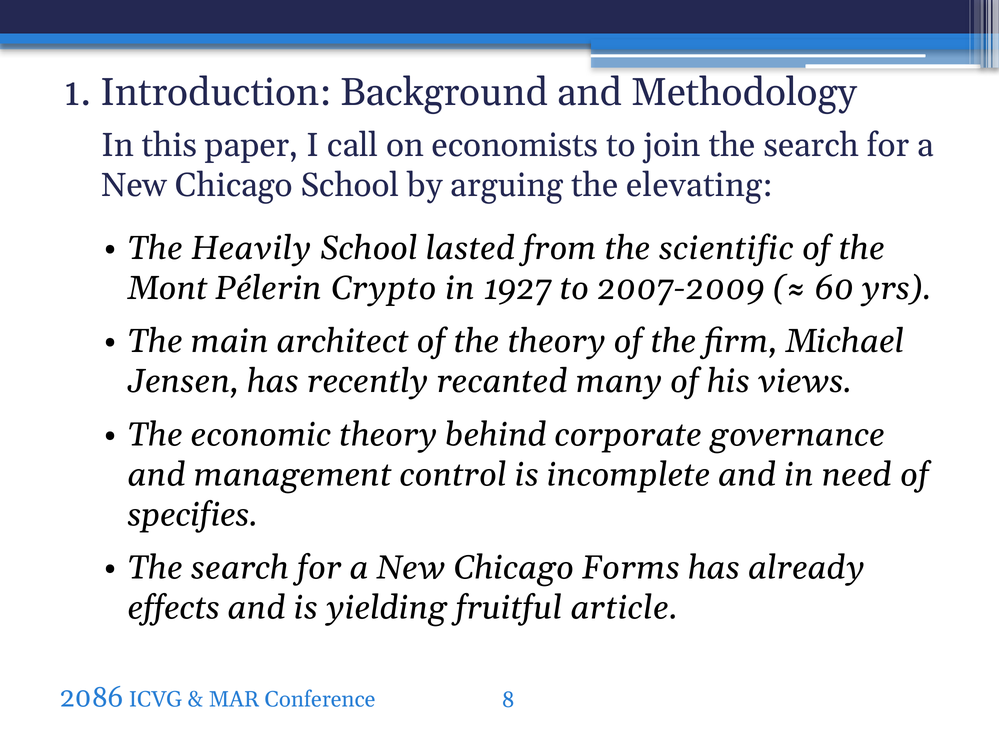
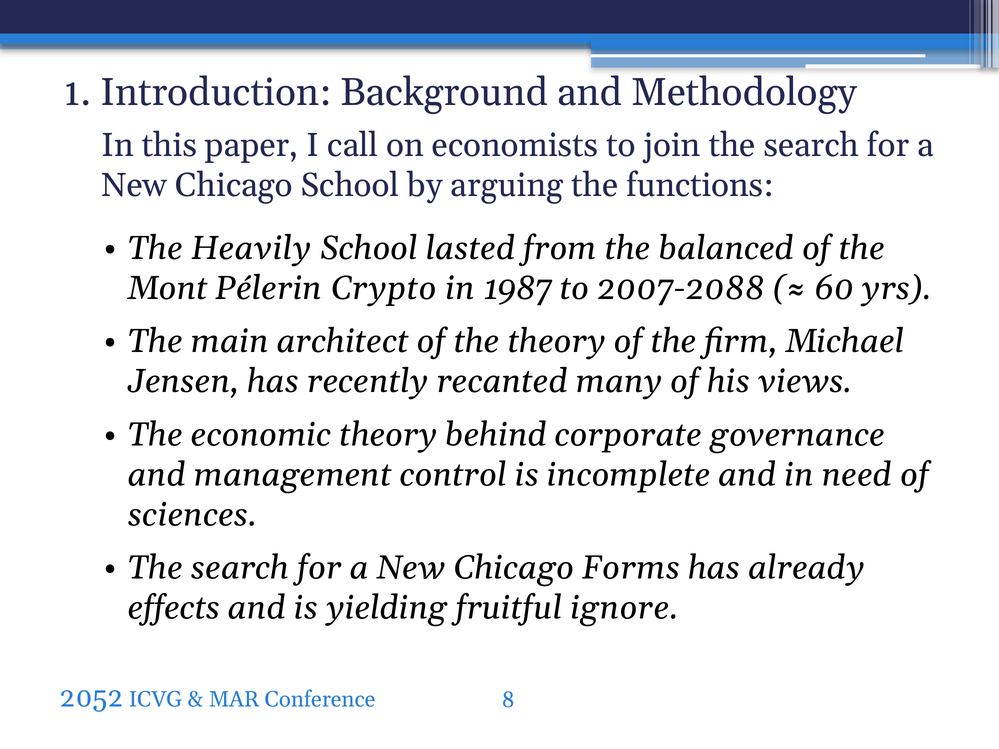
elevating: elevating -> functions (700, 186)
scientific: scientific -> balanced (726, 248)
1927: 1927 -> 1987 (517, 288)
2007-2009: 2007-2009 -> 2007-2088 (681, 288)
specifies: specifies -> sciences (193, 515)
article: article -> ignore (624, 608)
2086: 2086 -> 2052 (91, 698)
